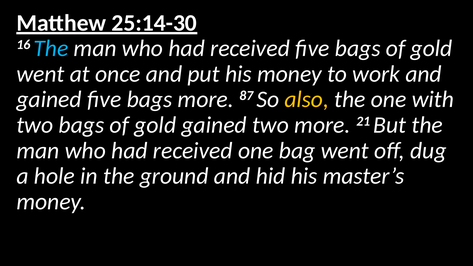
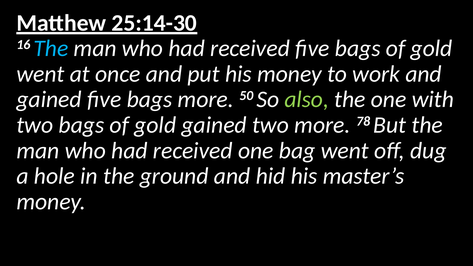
87: 87 -> 50 (246, 96)
also colour: yellow -> light green (307, 100)
21: 21 -> 78 (363, 121)
